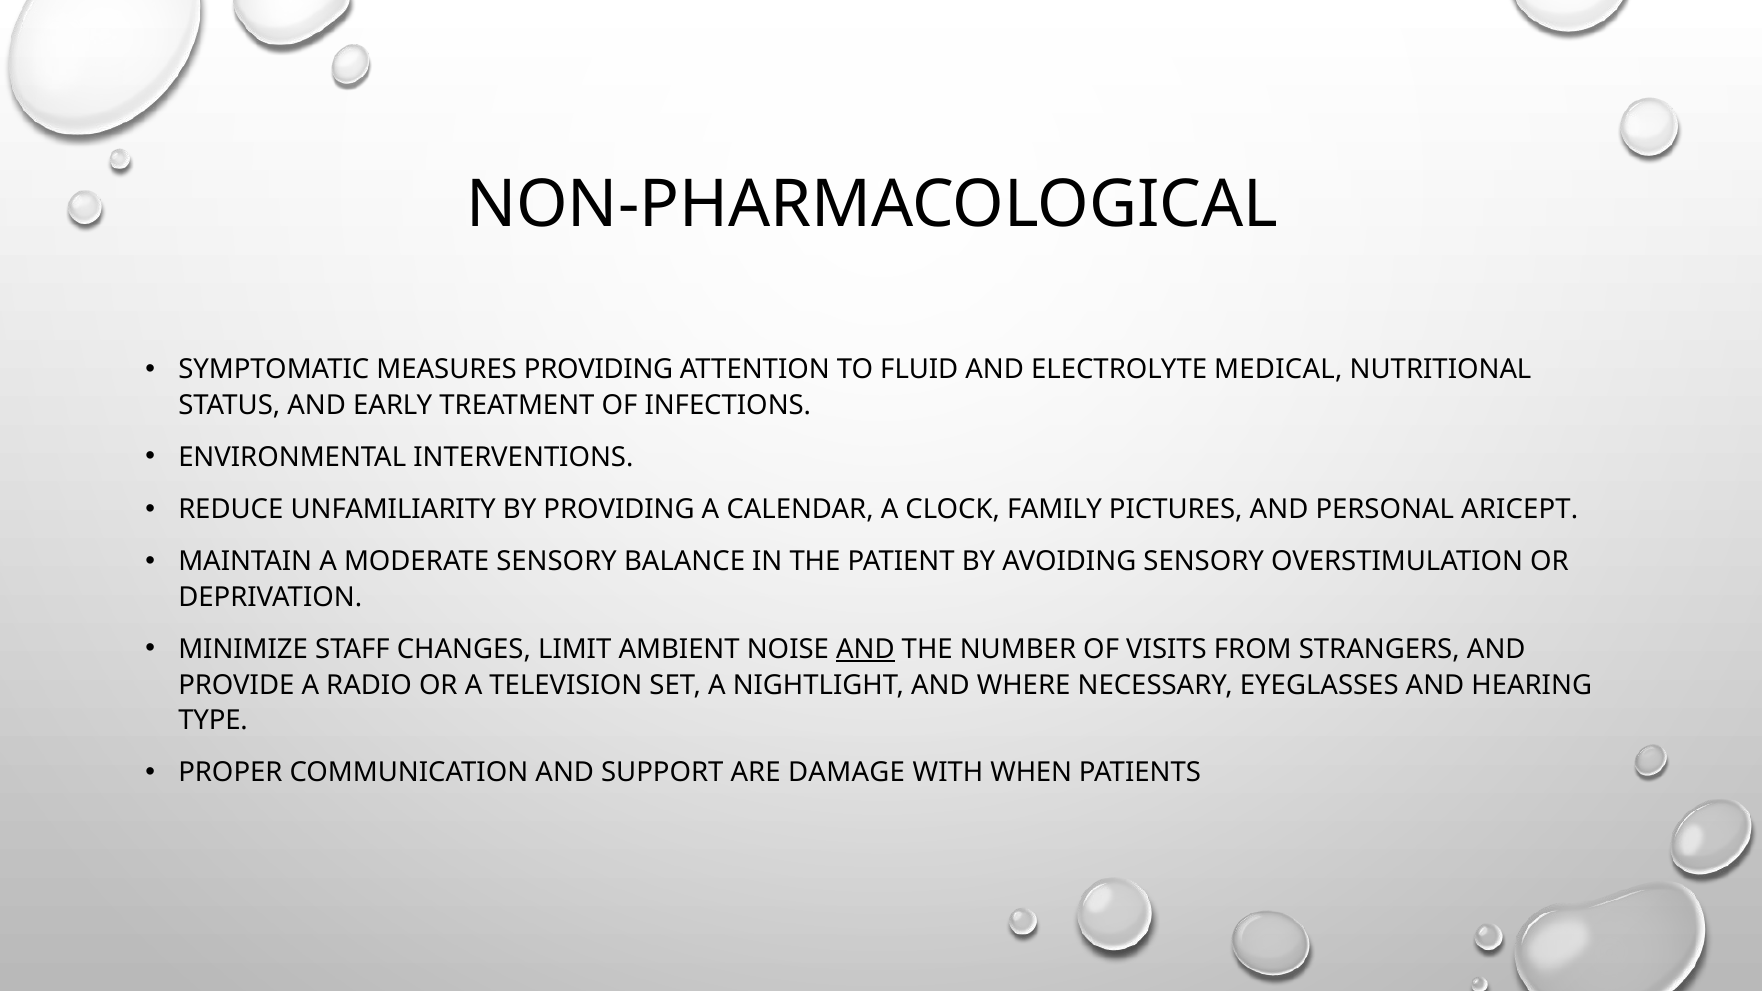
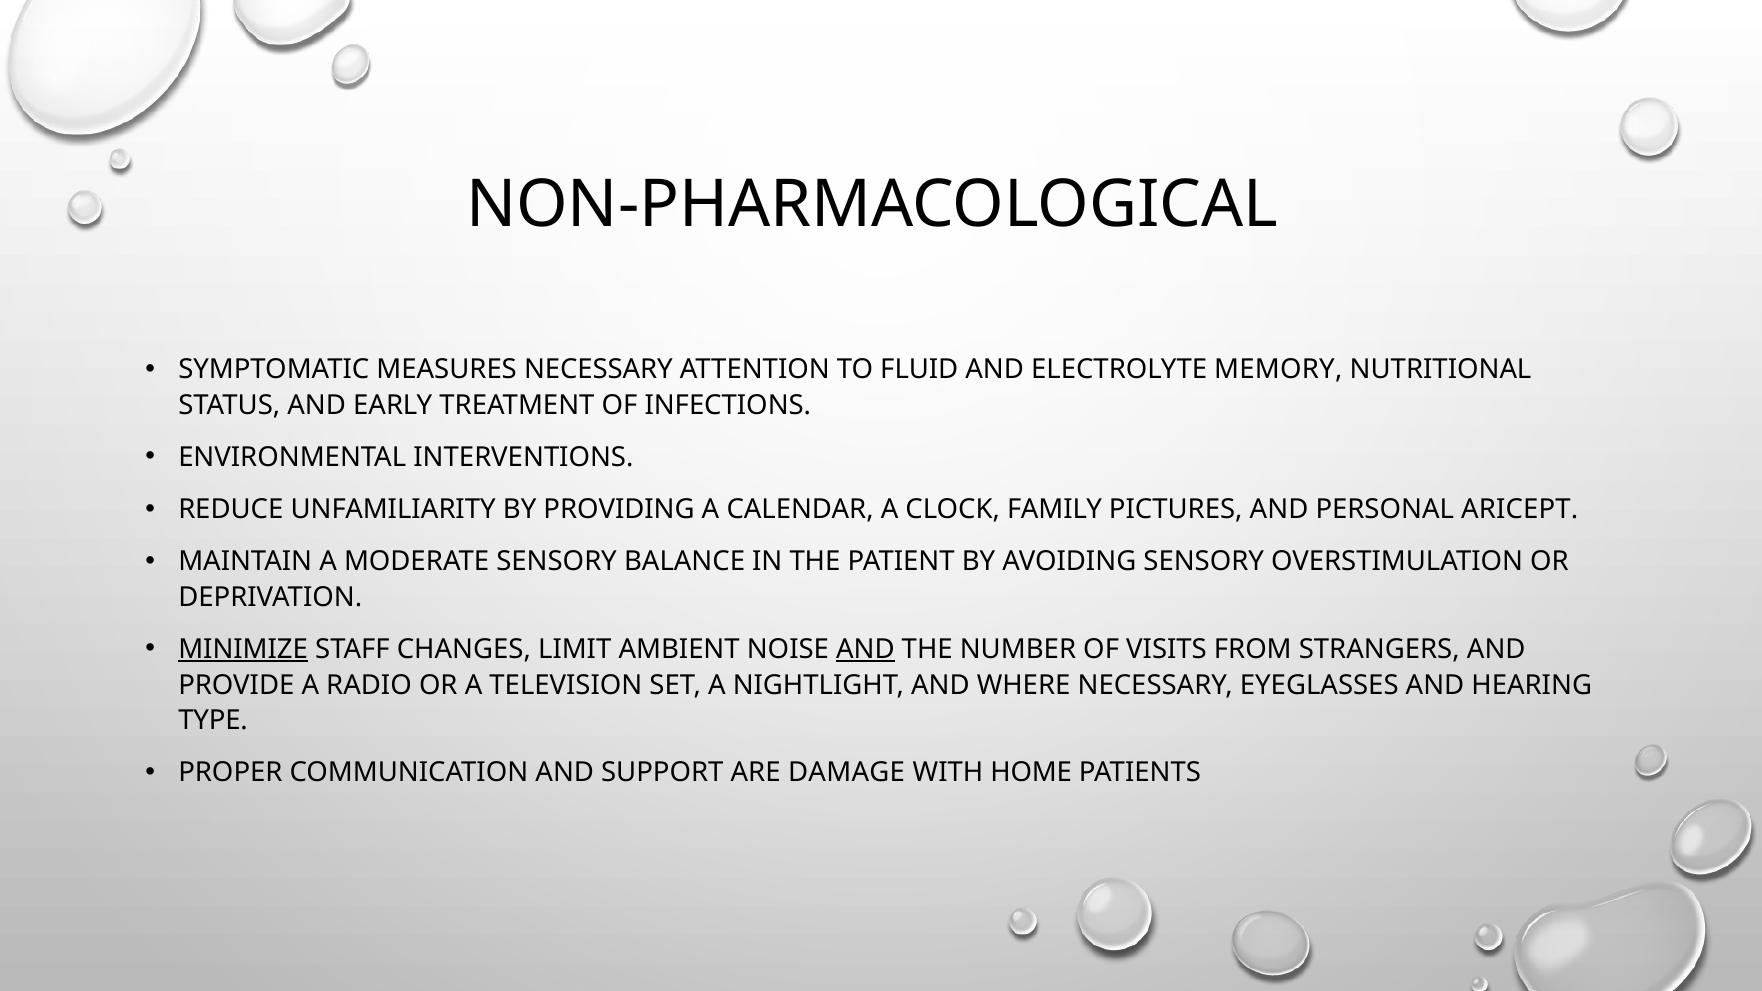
MEASURES PROVIDING: PROVIDING -> NECESSARY (598, 370)
MEDICAL: MEDICAL -> MEMORY (1278, 370)
MINIMIZE underline: none -> present (243, 650)
WHEN: WHEN -> HOME (1031, 773)
